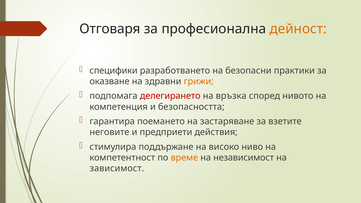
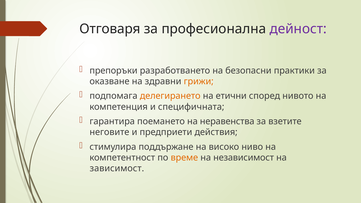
дейност colour: orange -> purple (298, 29)
специфики: специфики -> препоръки (114, 71)
делегирането colour: red -> orange (170, 96)
връзка: връзка -> етични (231, 96)
безопасността: безопасността -> специфичната (191, 107)
застаряване: застаряване -> неравенства (227, 121)
